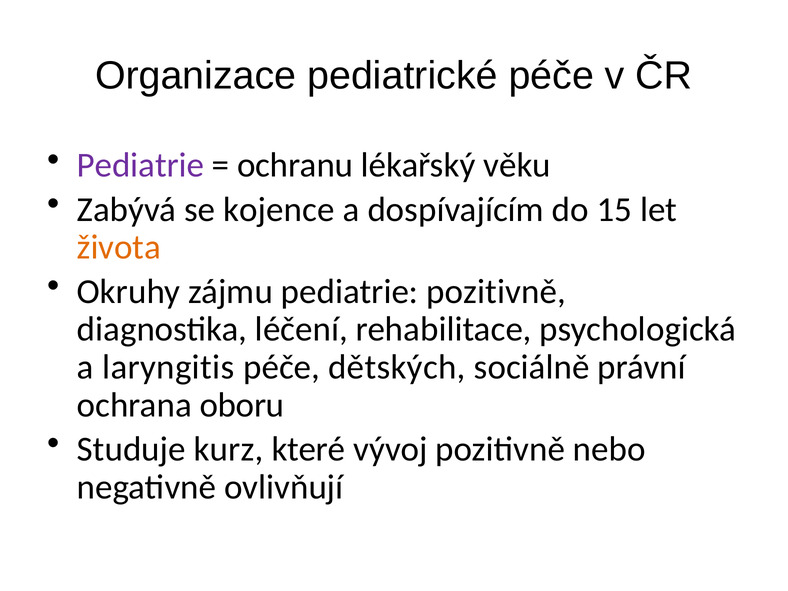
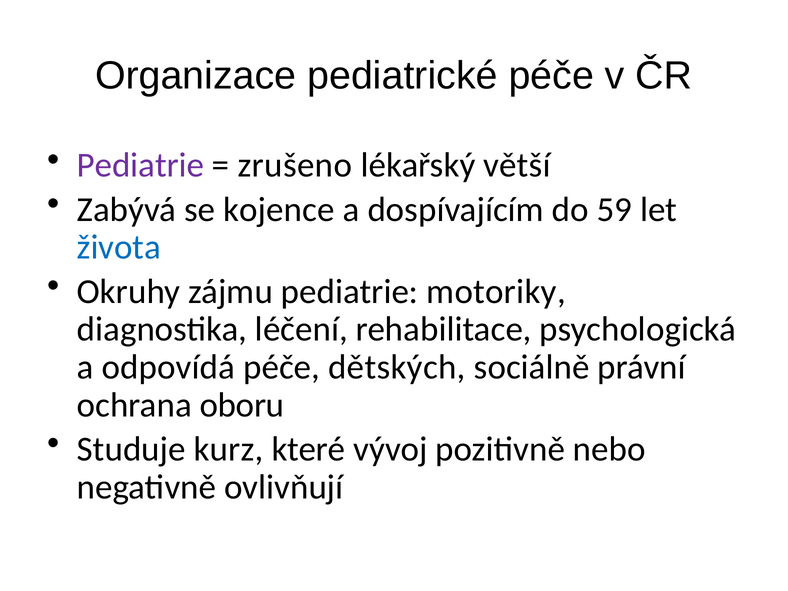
ochranu: ochranu -> zrušeno (295, 165)
věku: věku -> větší (517, 165)
15: 15 -> 59 (614, 209)
života colour: orange -> blue (119, 247)
pediatrie pozitivně: pozitivně -> motoriky (496, 291)
laryngitis: laryngitis -> odpovídá (168, 367)
